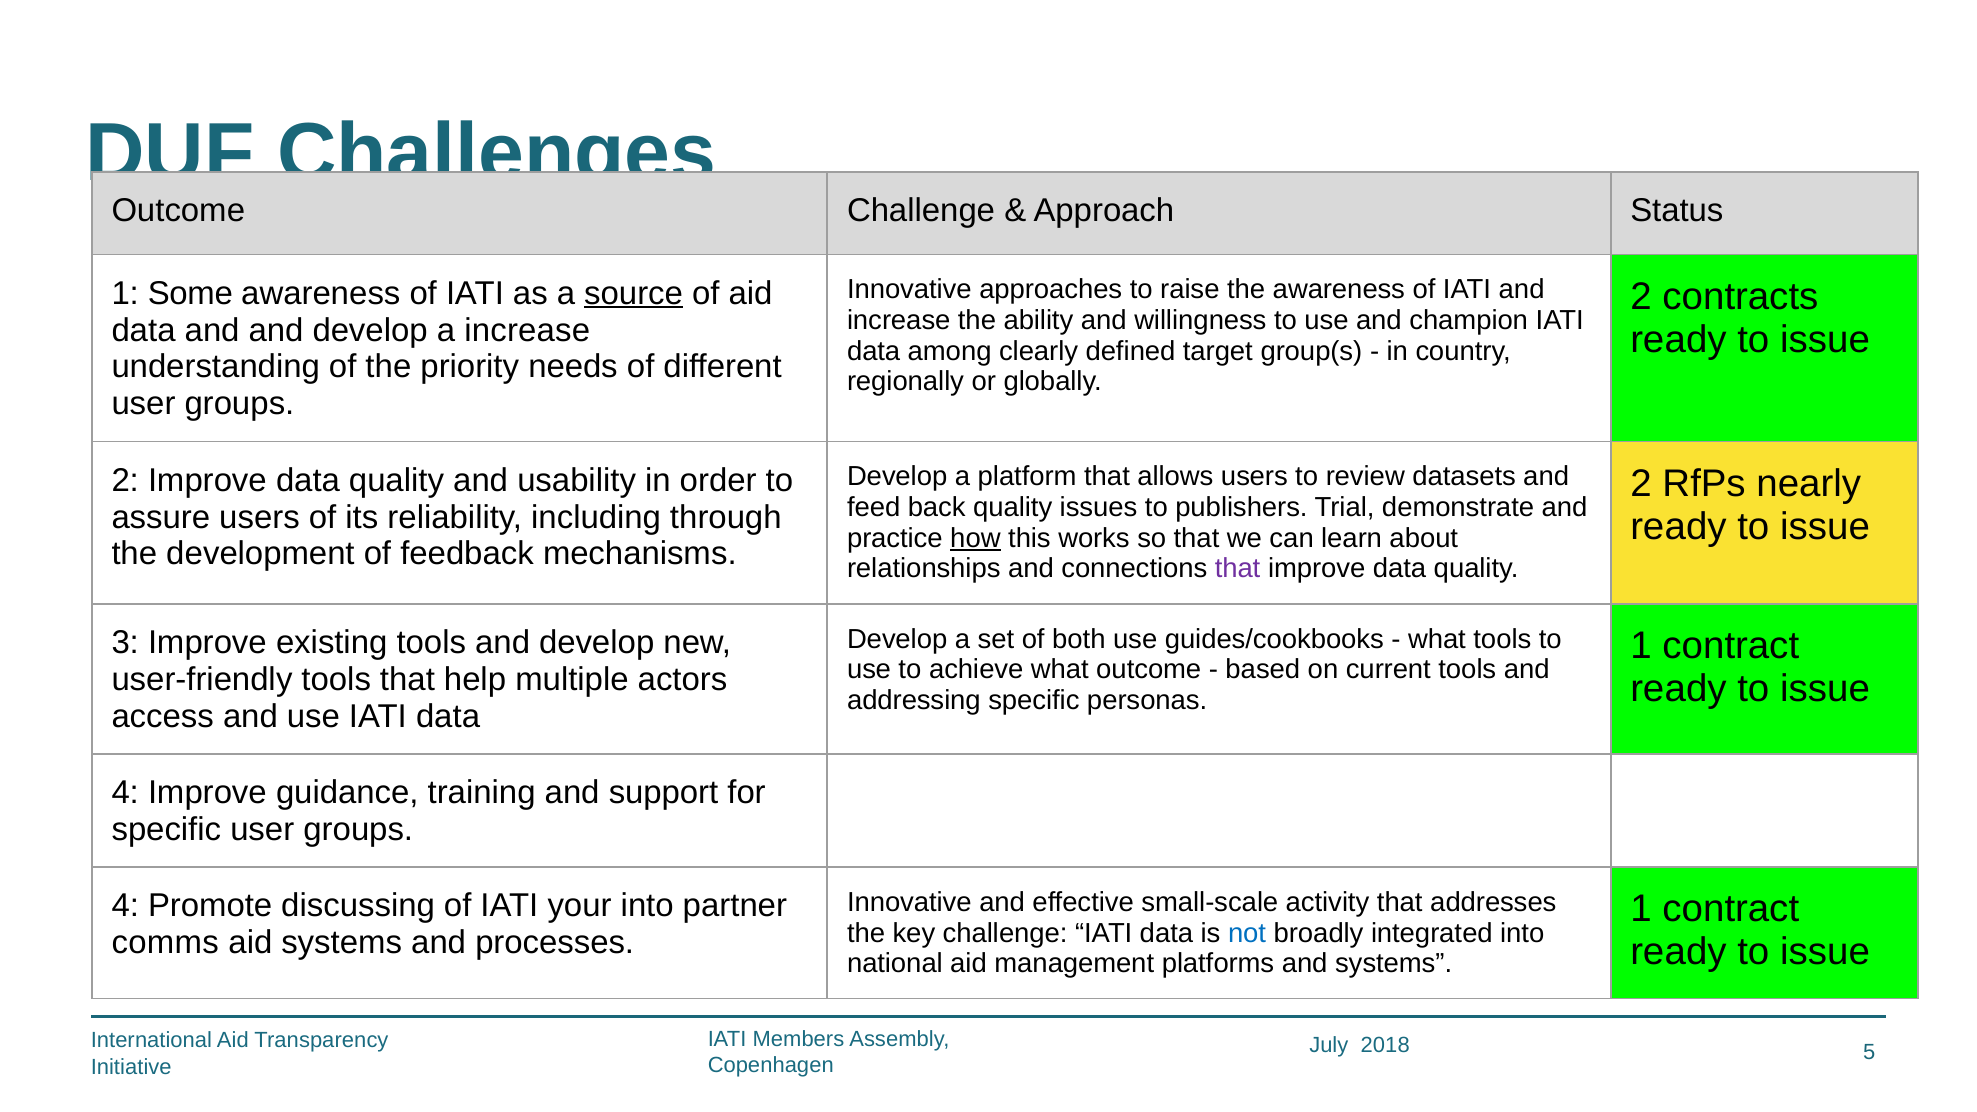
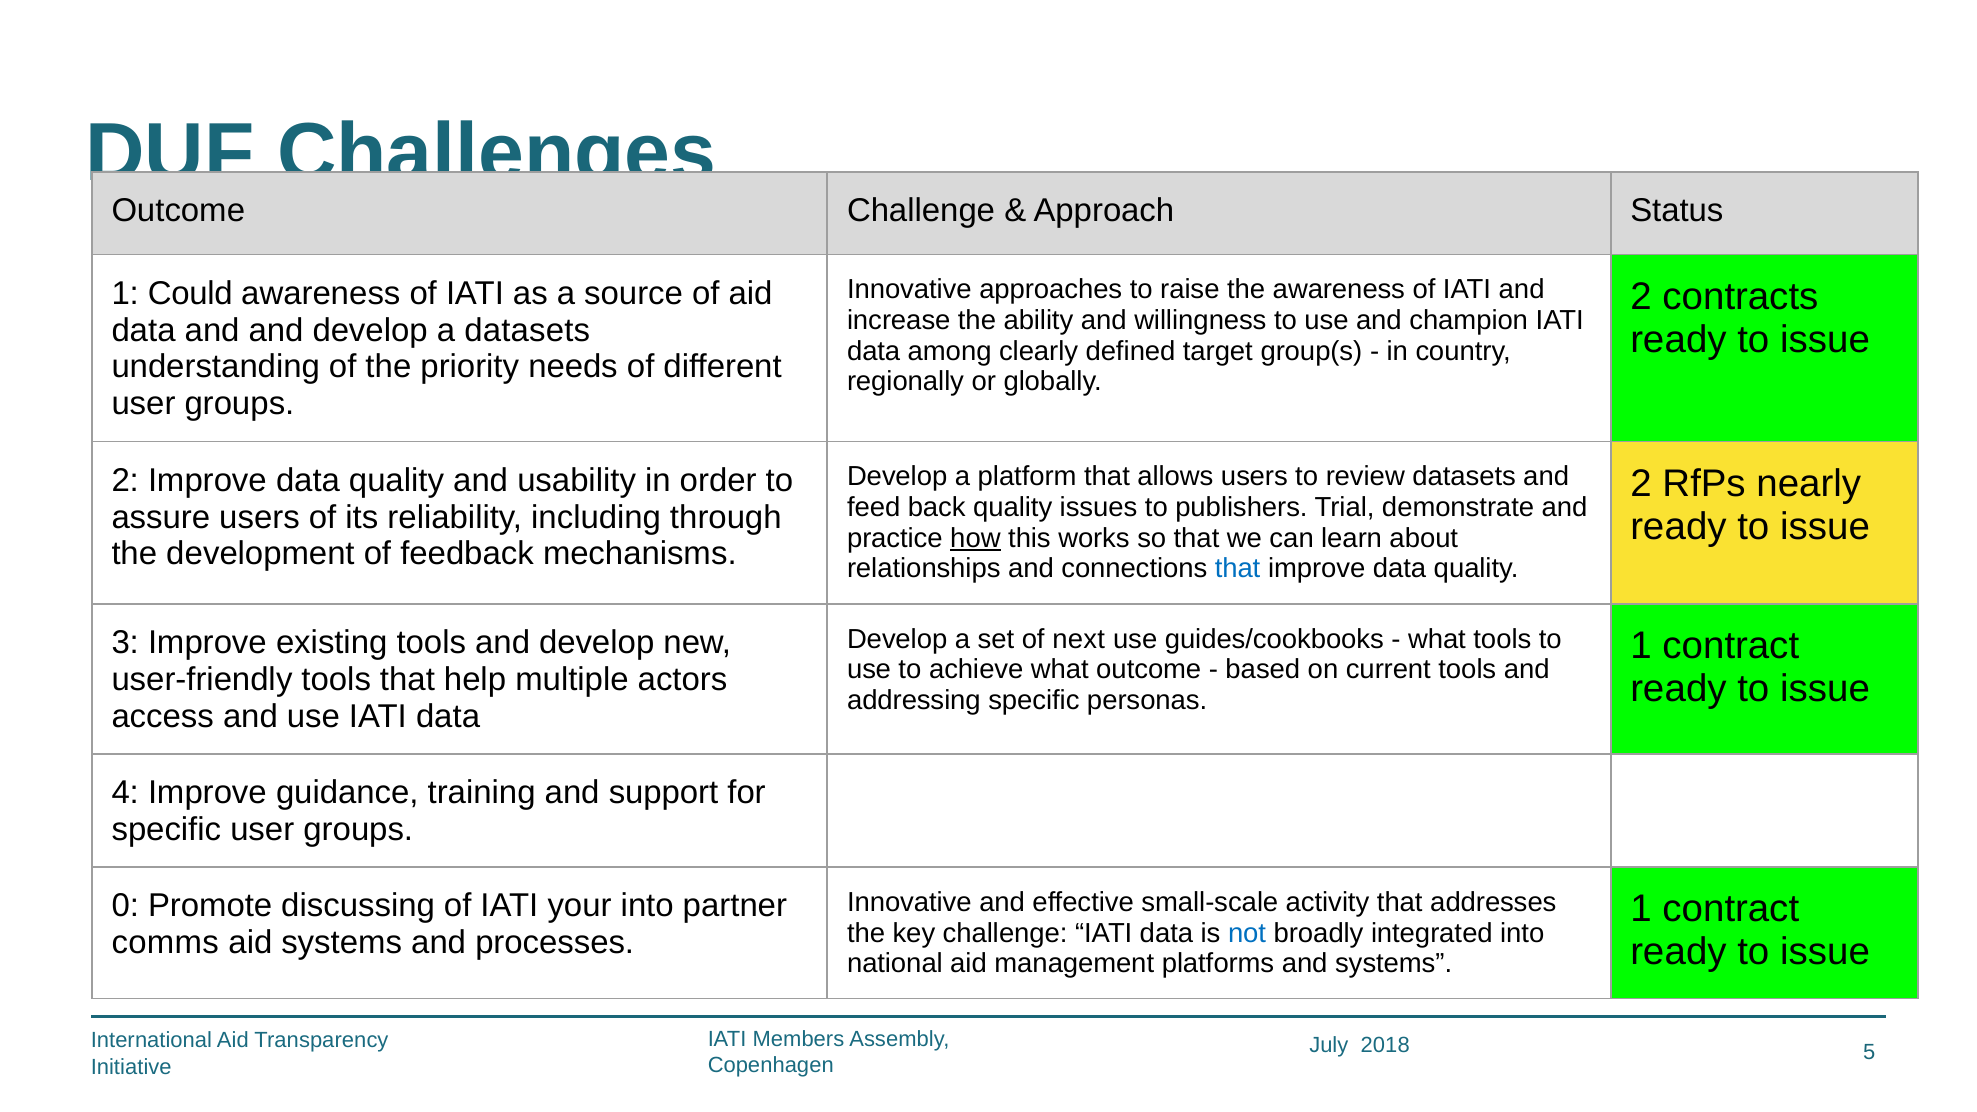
Some: Some -> Could (190, 293)
source underline: present -> none (634, 293)
a increase: increase -> datasets (527, 330)
that colour: purple -> blue (1238, 569)
both: both -> next (1079, 639)
4: 4 -> 0 (125, 906)
